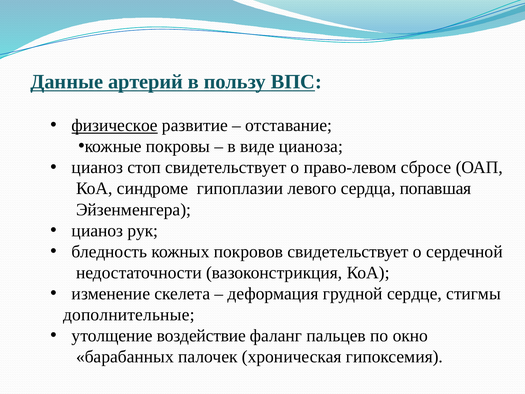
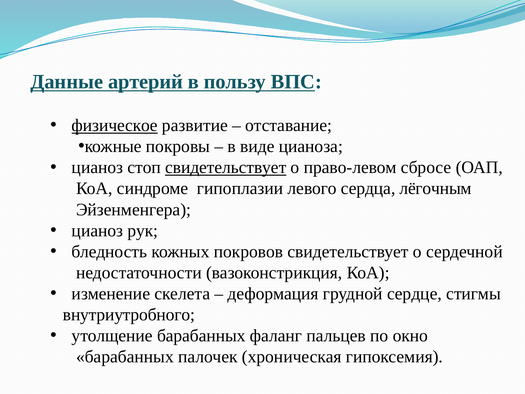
свидетельствует underline: none -> present (226, 167)
попавшая: попавшая -> лёгочным (436, 188)
дополнительные: дополнительные -> внутриутробного (129, 314)
утолщение воздействие: воздействие -> барабанных (201, 335)
